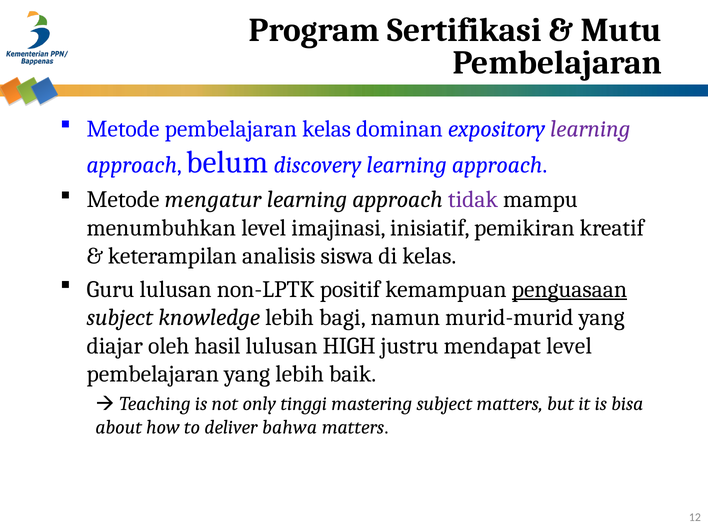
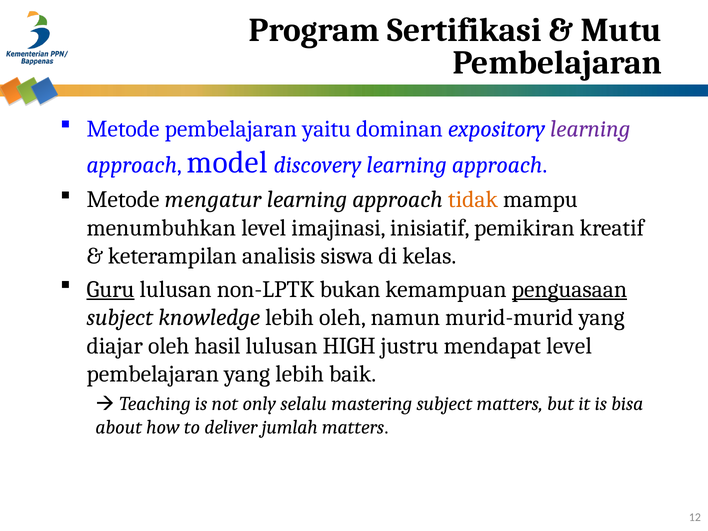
pembelajaran kelas: kelas -> yaitu (327, 129)
belum: belum -> model (227, 162)
tidak colour: purple -> orange (473, 200)
Guru underline: none -> present (110, 289)
positif: positif -> bukan (350, 289)
lebih bagi: bagi -> oleh (342, 318)
tinggi: tinggi -> selalu (304, 404)
bahwa: bahwa -> jumlah (290, 427)
